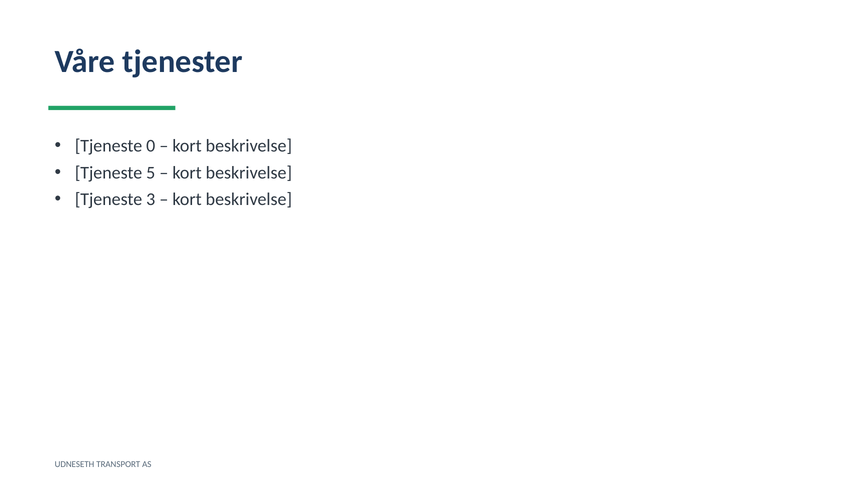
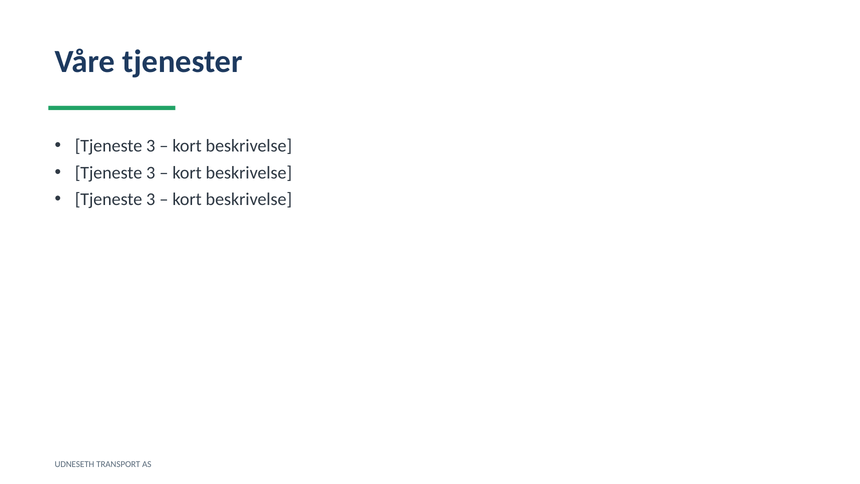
0: 0 -> 3 (151, 146)
5: 5 -> 3 (151, 173)
